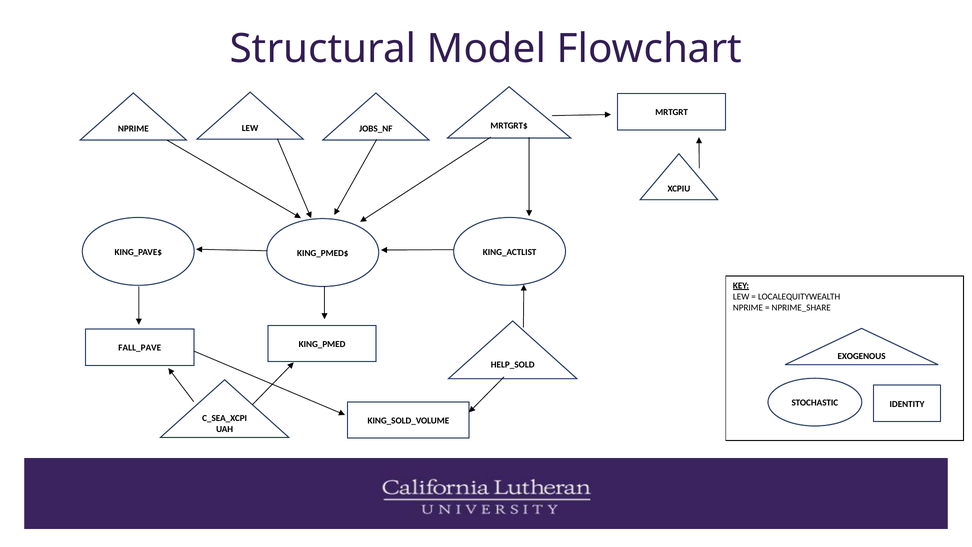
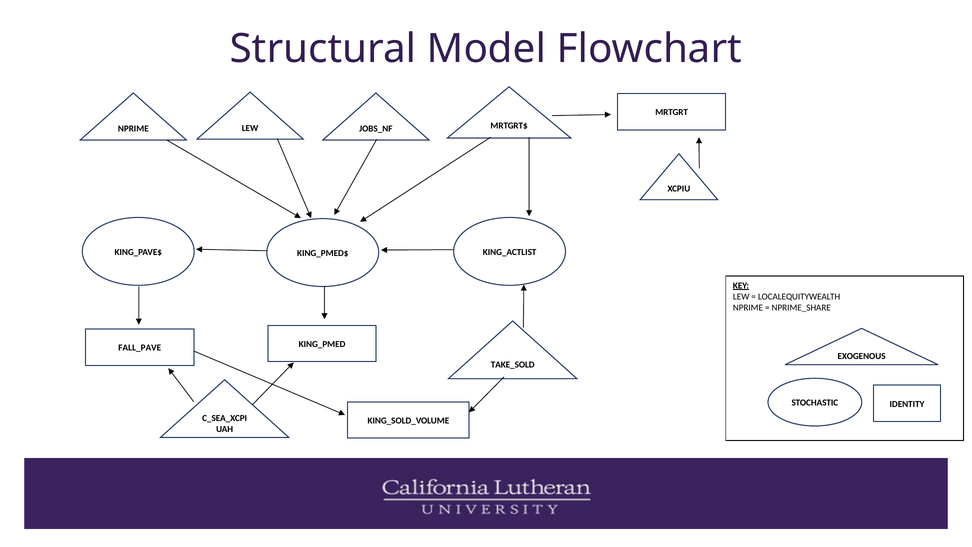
HELP_SOLD: HELP_SOLD -> TAKE_SOLD (513, 365)
